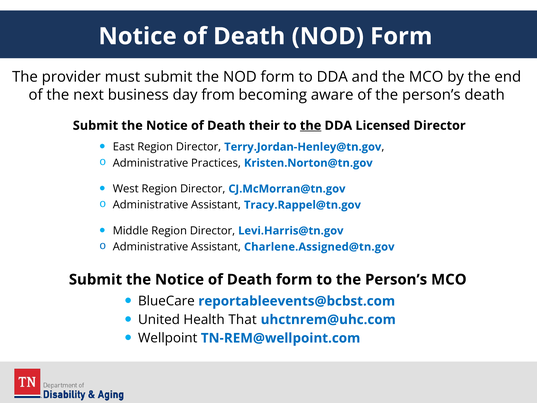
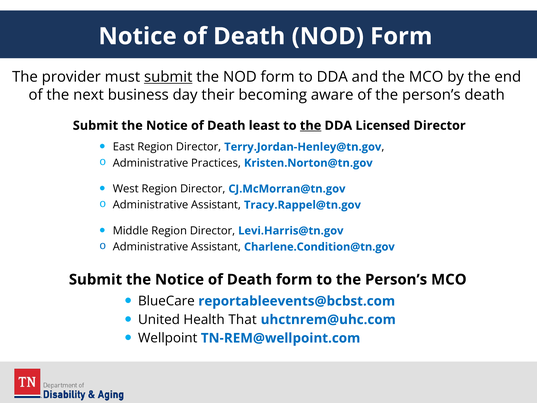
submit underline: none -> present (168, 77)
from: from -> their (218, 95)
their: their -> least (264, 126)
Charlene.Assigned@tn.gov: Charlene.Assigned@tn.gov -> Charlene.Condition@tn.gov (319, 247)
